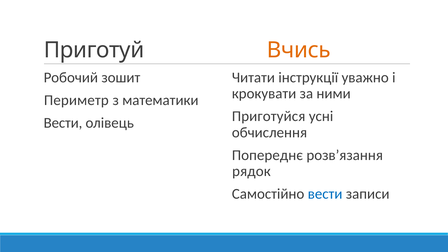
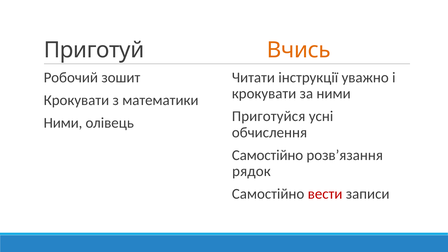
Периметр: Периметр -> Крокувати (76, 100)
Вести: Вести -> Ними (63, 123)
Попереднє: Попереднє -> Самостійно (268, 155)
вести colour: blue -> red (325, 194)
